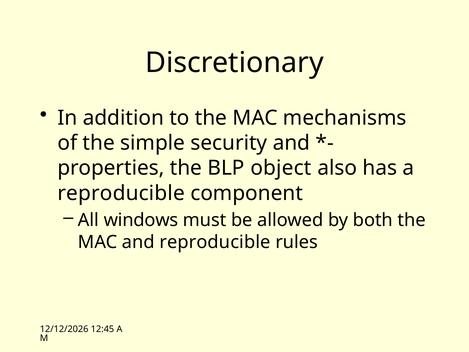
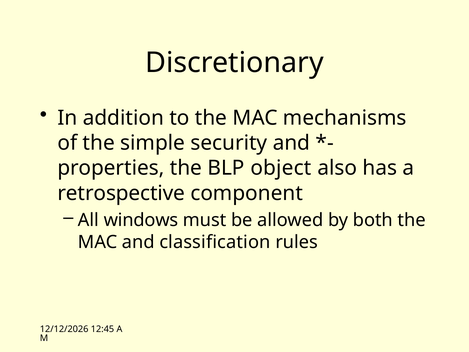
reproducible: reproducible -> retrospective (121, 193)
and reproducible: reproducible -> classification (215, 242)
